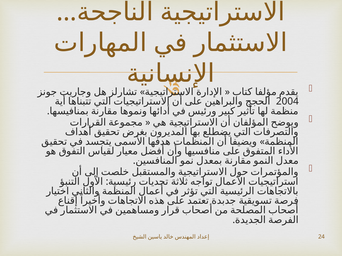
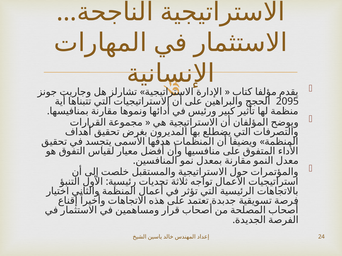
2004: 2004 -> 2095 (287, 102)
